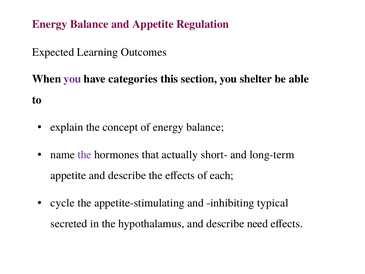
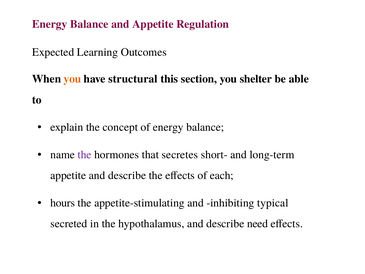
you colour: purple -> orange (72, 79)
categories: categories -> structural (133, 79)
actually: actually -> secretes (180, 154)
cycle: cycle -> hours (63, 203)
